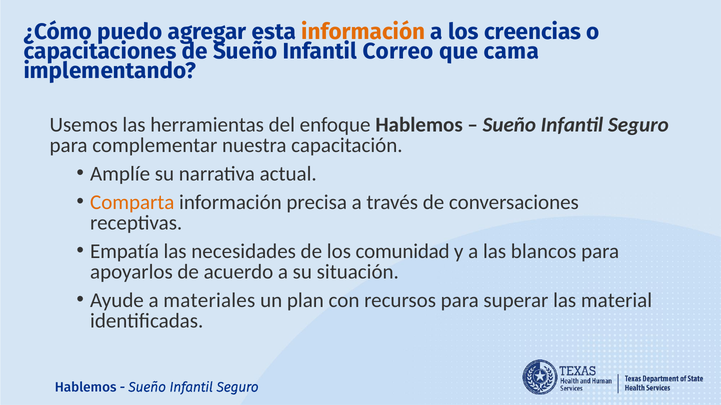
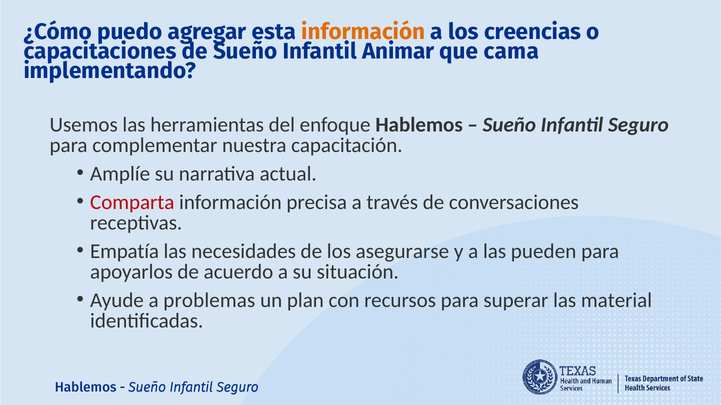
Correo: Correo -> Animar (398, 51)
Comparta colour: orange -> red (132, 203)
comunidad: comunidad -> asegurarse (402, 252)
blancos: blancos -> pueden (544, 252)
materiales: materiales -> problemas (209, 301)
